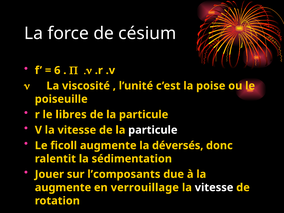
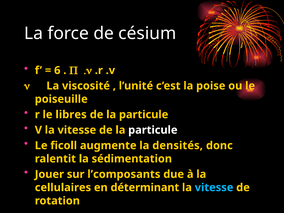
déversés: déversés -> densités (178, 146)
augmente: augmente -> cellulaires (63, 188)
verrouillage: verrouillage -> déterminant (145, 188)
vitesse colour: white -> light blue (214, 188)
